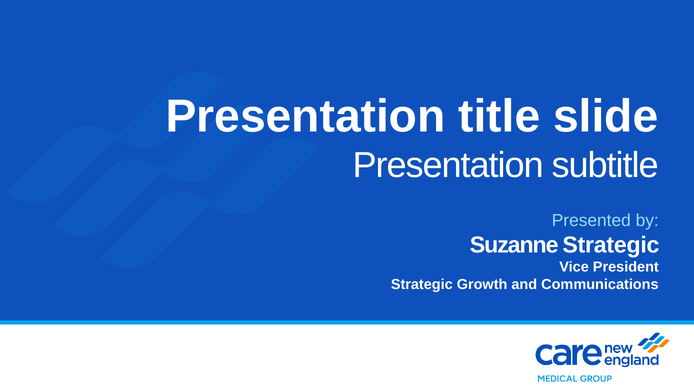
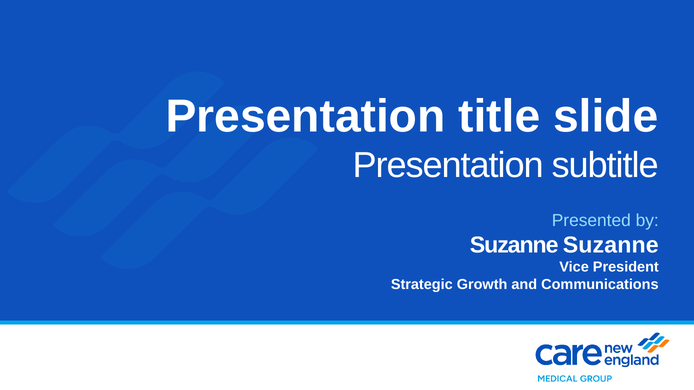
Suzanne Strategic: Strategic -> Suzanne (611, 245)
